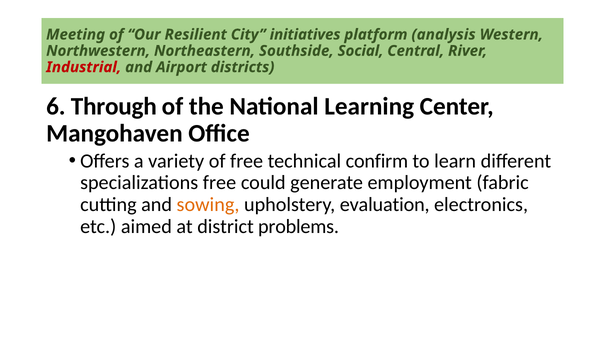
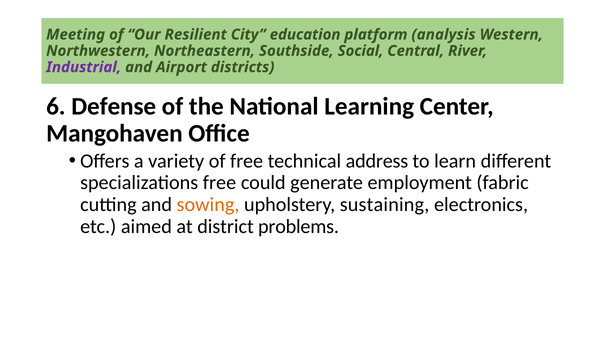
initiatives: initiatives -> education (305, 35)
Industrial colour: red -> purple (84, 67)
Through: Through -> Defense (114, 106)
confirm: confirm -> address (377, 161)
evaluation: evaluation -> sustaining (385, 205)
